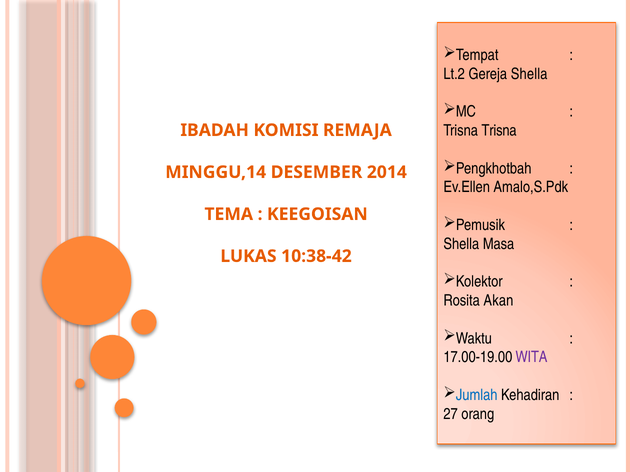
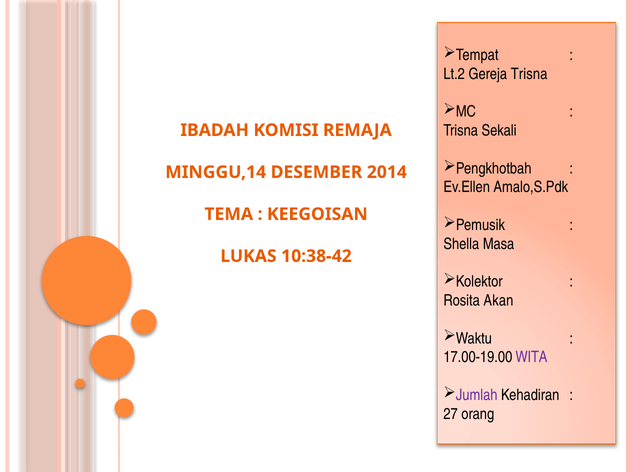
Gereja Shella: Shella -> Trisna (529, 74)
Trisna Trisna: Trisna -> Sekali (499, 131)
Jumlah colour: blue -> purple (477, 395)
